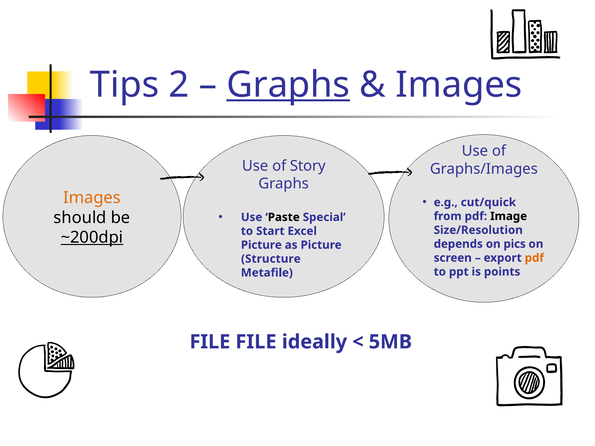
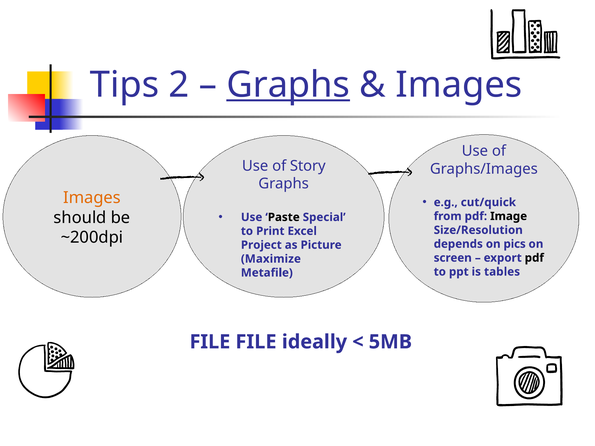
Start: Start -> Print (270, 231)
~200dpi underline: present -> none (92, 238)
Picture: Picture -> Project (261, 245)
pdf colour: orange -> black (534, 258)
Structure: Structure -> Maximize (271, 259)
points: points -> tables (502, 272)
